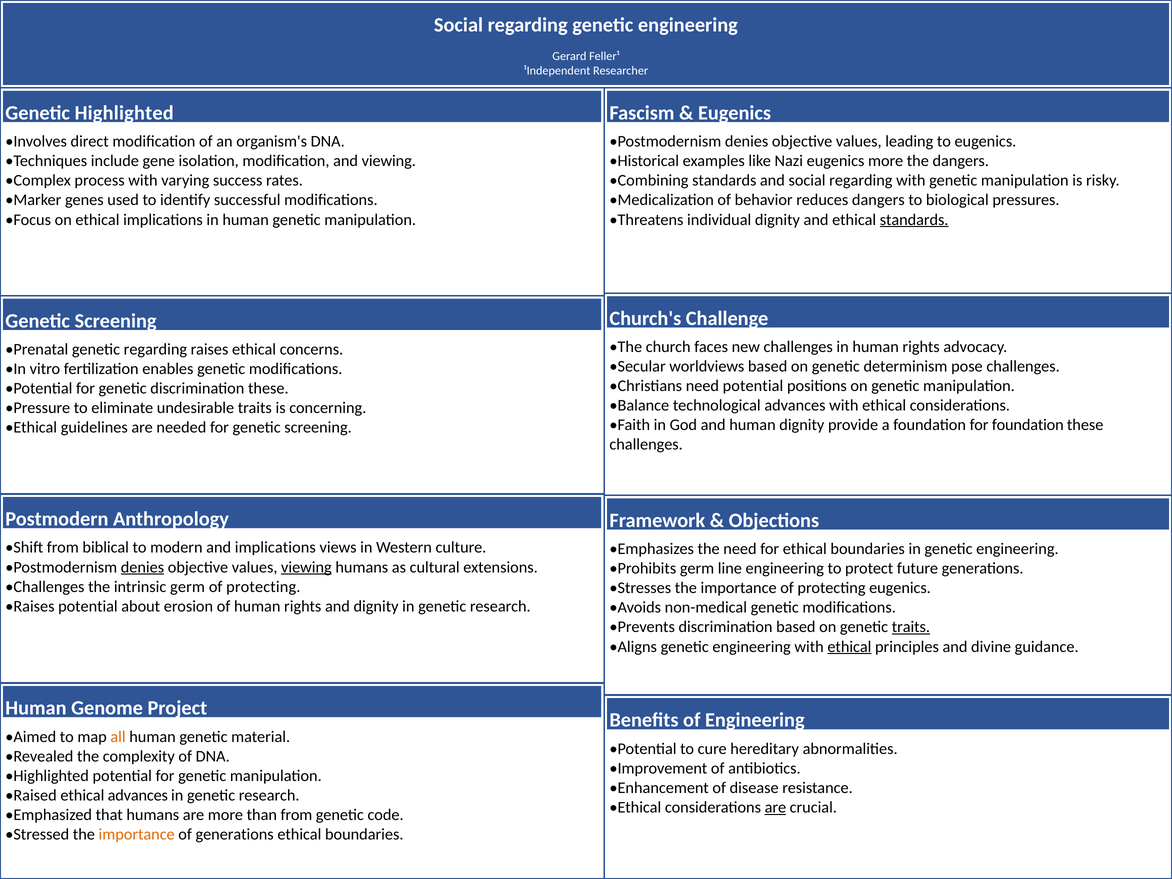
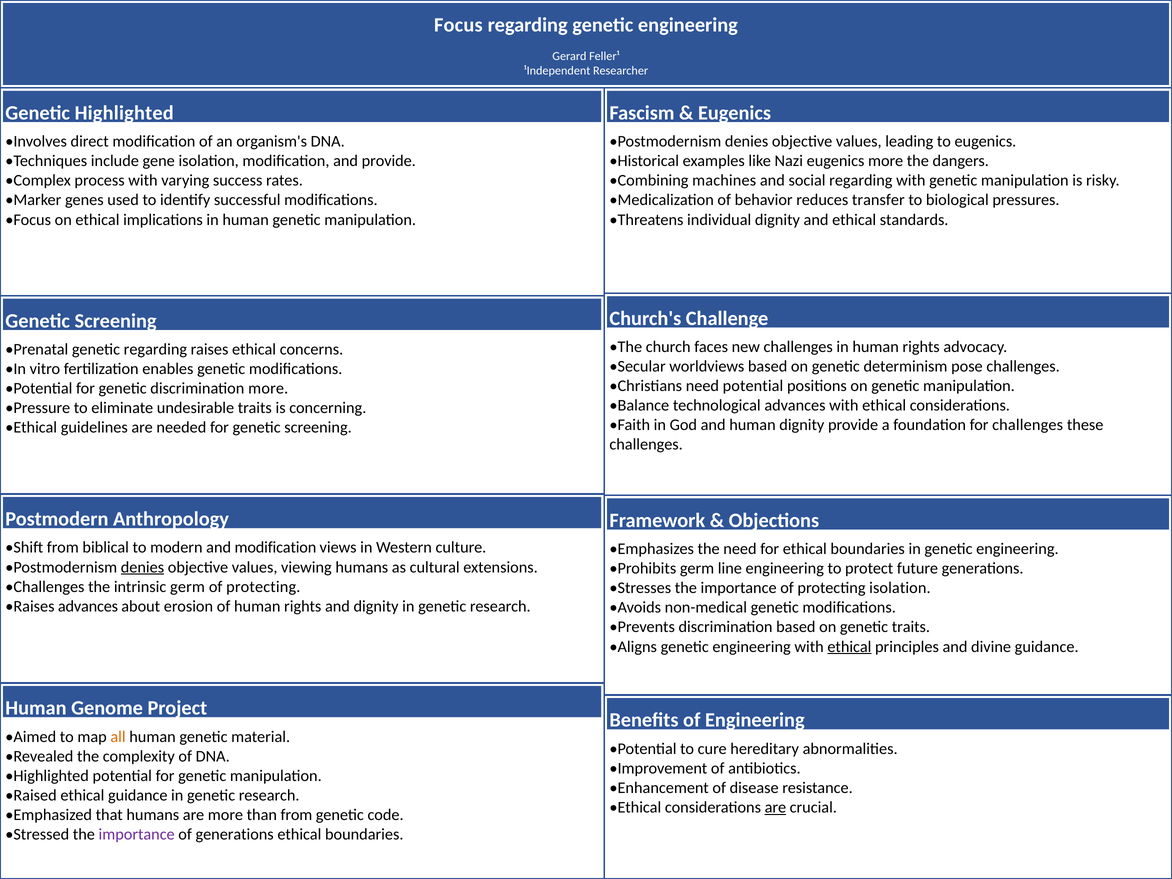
Social: Social -> Focus (458, 25)
and viewing: viewing -> provide (389, 161)
Combining standards: standards -> machines (724, 181)
reduces dangers: dangers -> transfer (878, 200)
standards underline: present -> none (914, 220)
discrimination these: these -> more (268, 388)
for foundation: foundation -> challenges (1028, 425)
and implications: implications -> modification (275, 548)
viewing underline: present -> none (306, 567)
protecting eugenics: eugenics -> isolation (900, 588)
Raises potential: potential -> advances (88, 606)
traits underline: present -> none (911, 627)
ethical advances: advances -> guidance (138, 795)
importance colour: orange -> purple (137, 834)
